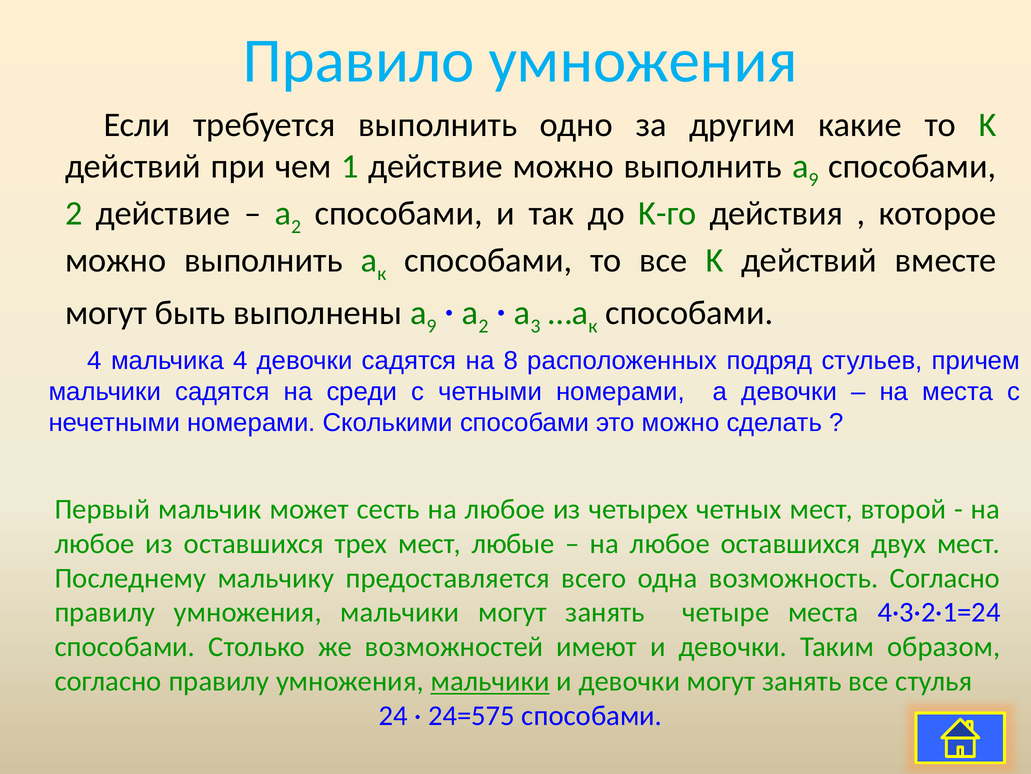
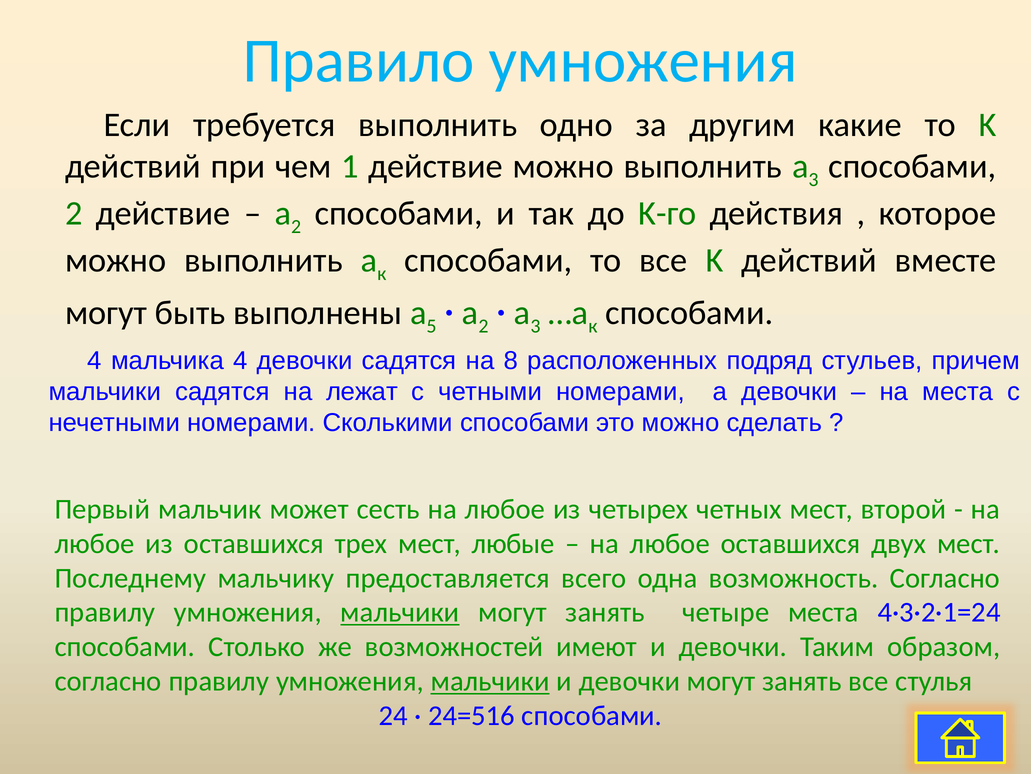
выполнить а 9: 9 -> 3 (813, 179)
выполнены а 9: 9 -> 5 (432, 326)
среди: среди -> лежат (362, 391)
мальчики underline: none -> present (400, 612)
24=575: 24=575 -> 24=516 (472, 715)
